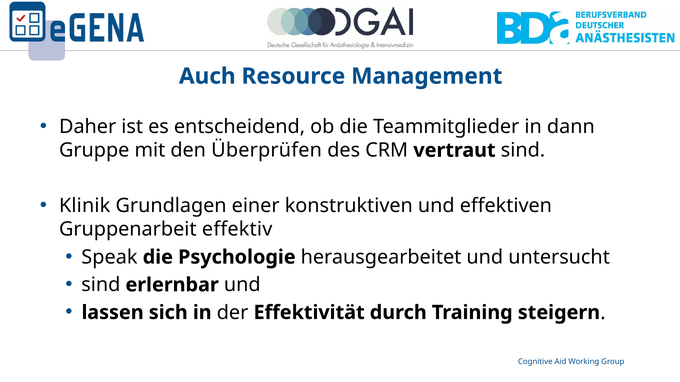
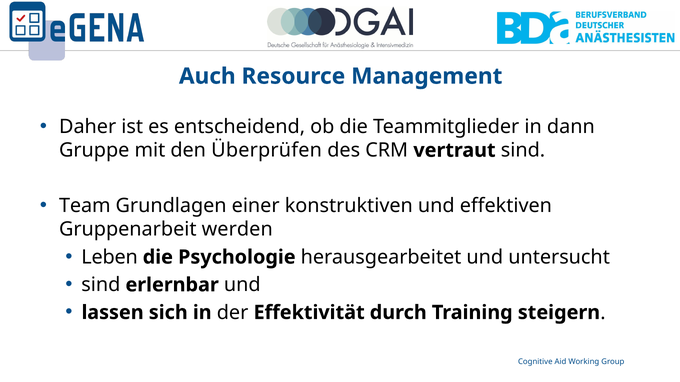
Klinik: Klinik -> Team (85, 206)
effektiv: effektiv -> werden (237, 230)
Speak: Speak -> Leben (110, 257)
